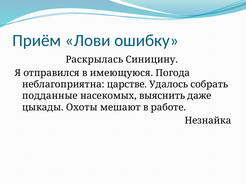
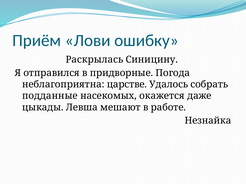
имеющуюся: имеющуюся -> придворные (121, 73)
выяснить: выяснить -> окажется (162, 96)
Охоты: Охоты -> Левша (82, 108)
